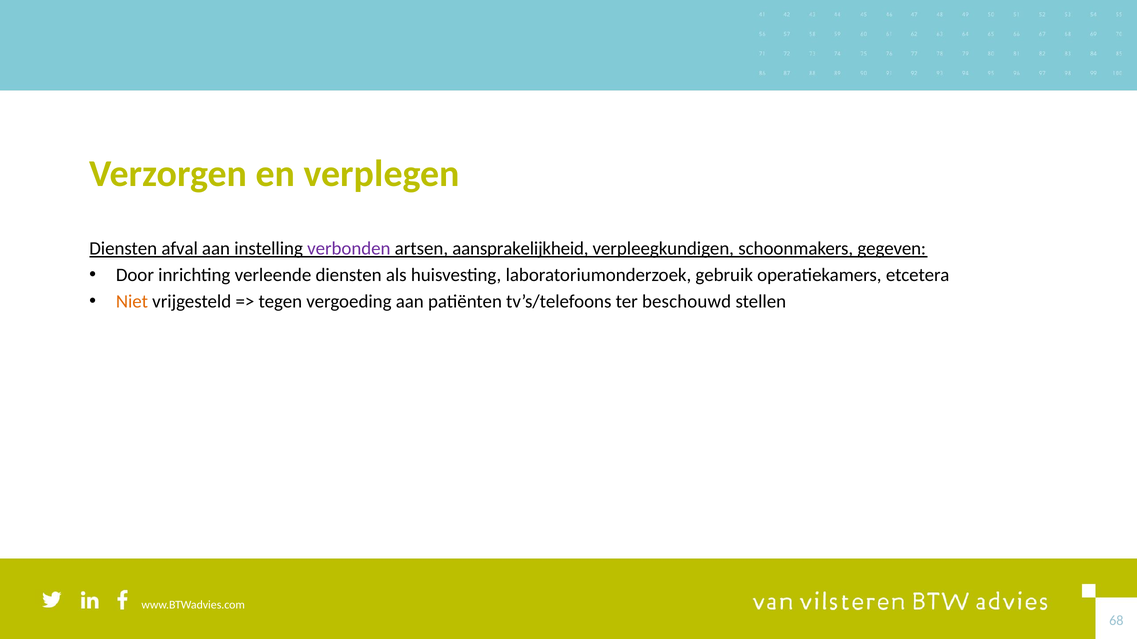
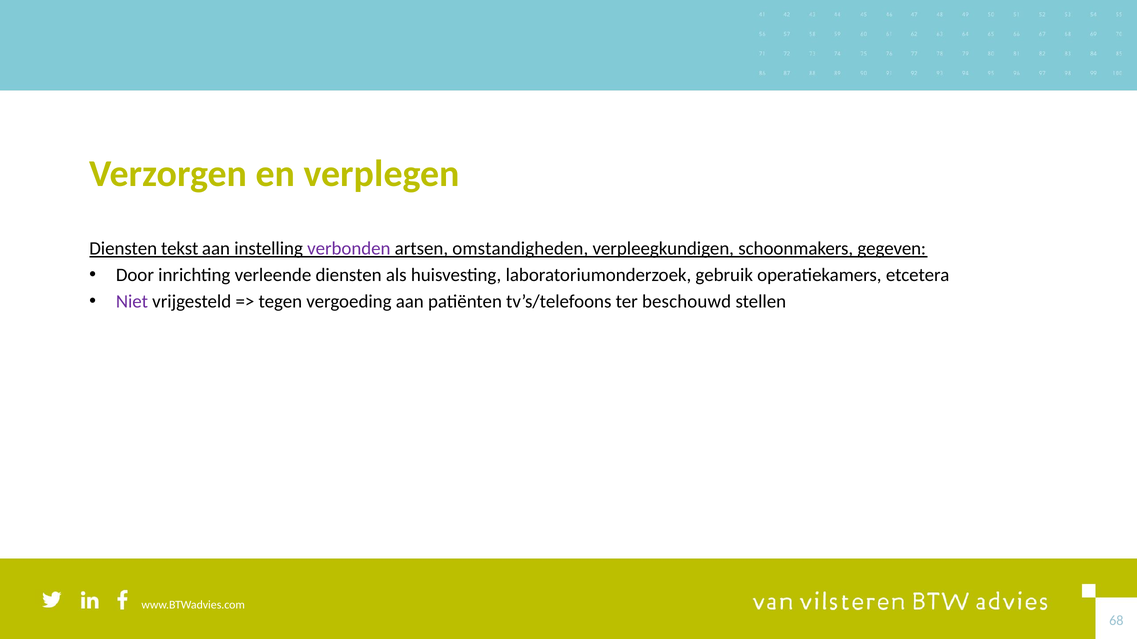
afval: afval -> tekst (180, 249)
aansprakelijkheid: aansprakelijkheid -> omstandigheden (520, 249)
Niet colour: orange -> purple (132, 302)
